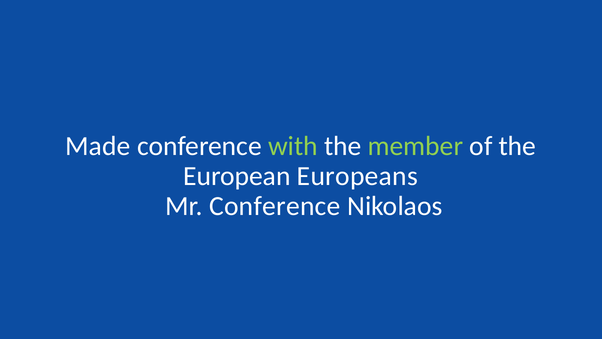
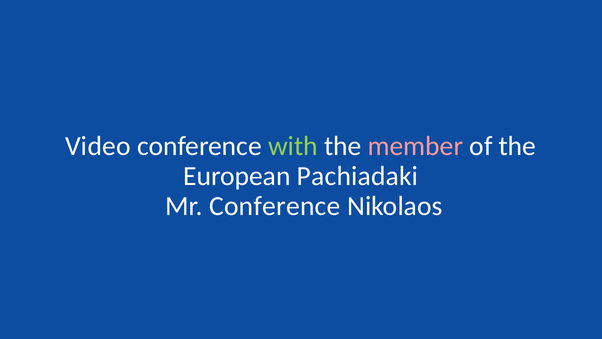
Made: Made -> Video (98, 146)
member colour: light green -> pink (415, 146)
Europeans: Europeans -> Pachiadaki (358, 176)
